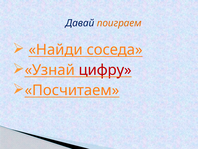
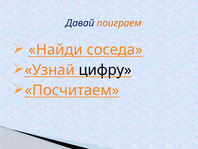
цифру colour: red -> black (105, 70)
